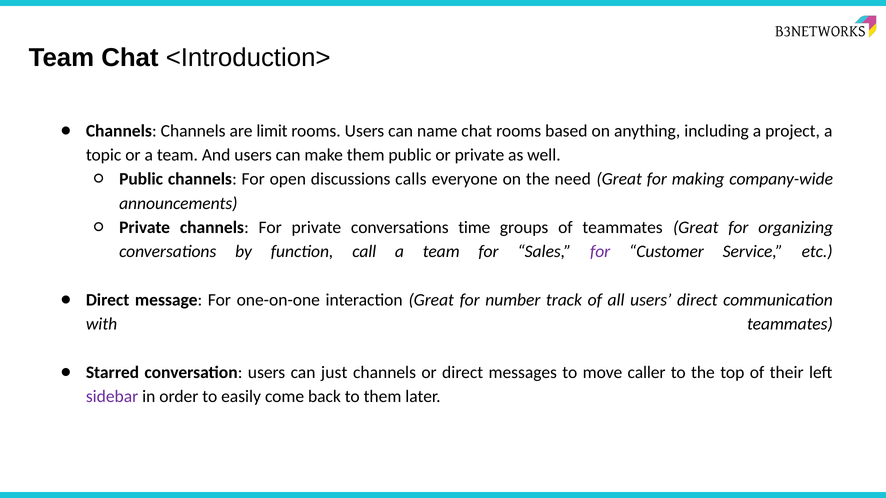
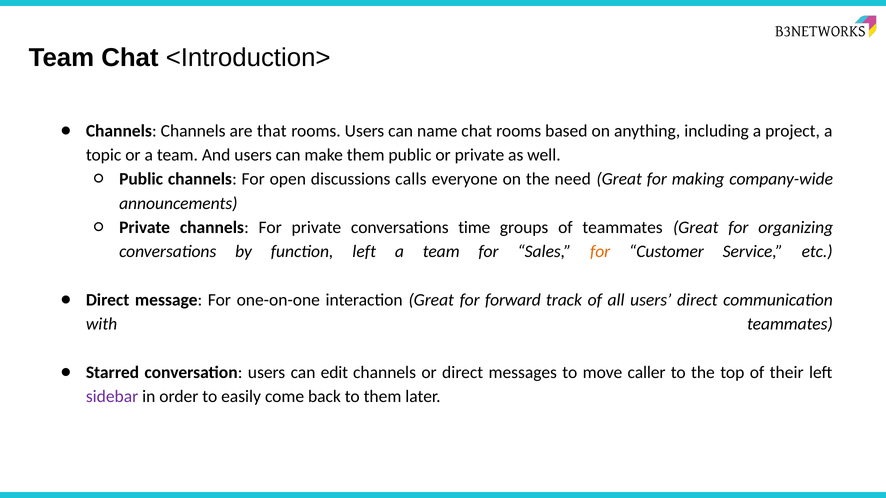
limit: limit -> that (272, 131)
function call: call -> left (364, 252)
for colour: purple -> orange (600, 252)
number: number -> forward (513, 300)
just: just -> edit (334, 373)
